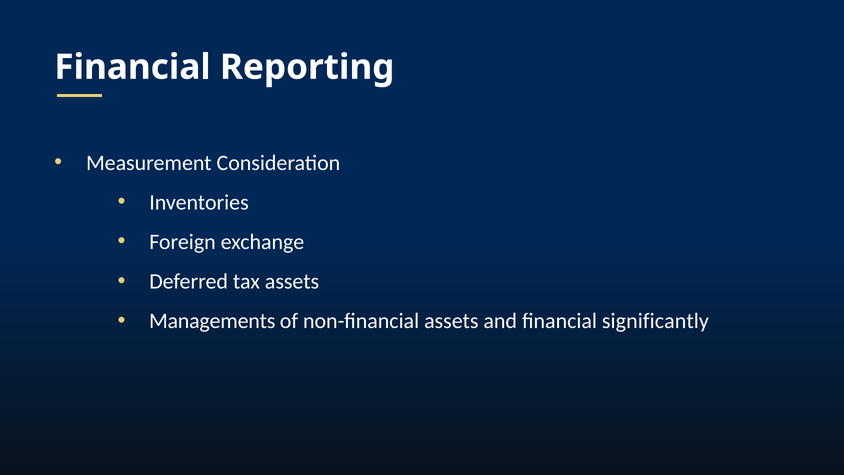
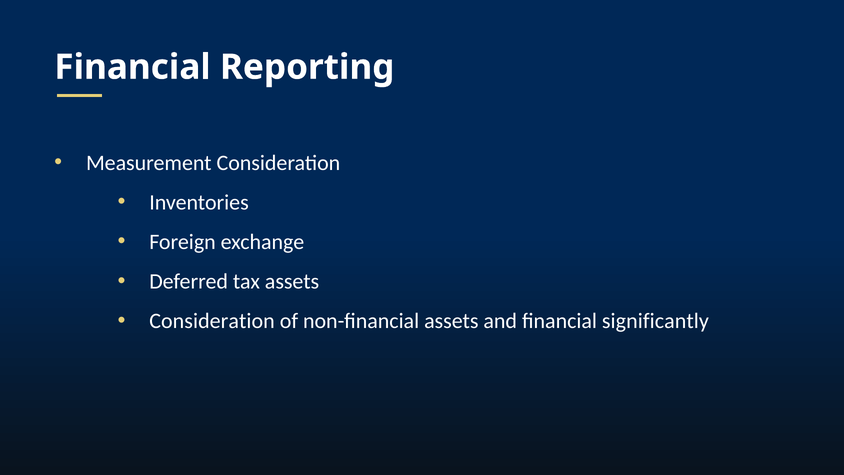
Managements: Managements -> Consideration (212, 321)
